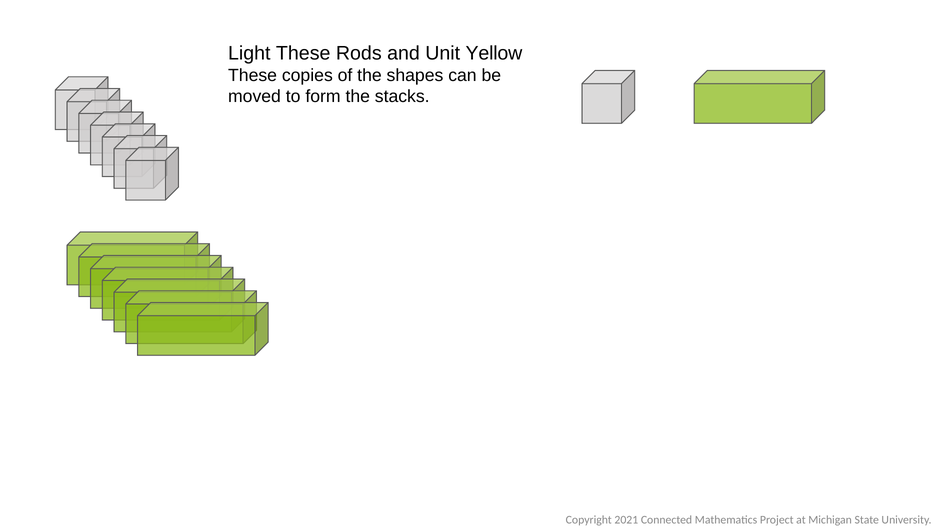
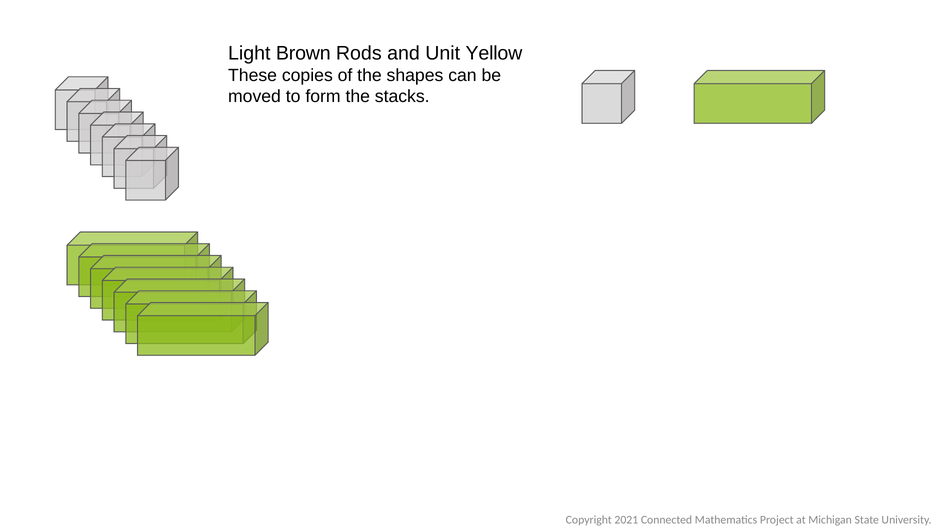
Light These: These -> Brown (303, 53)
